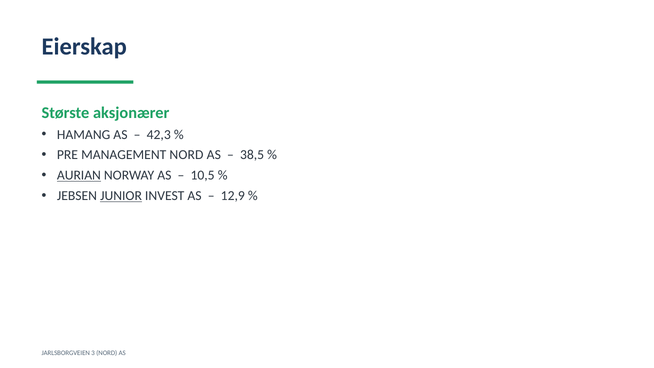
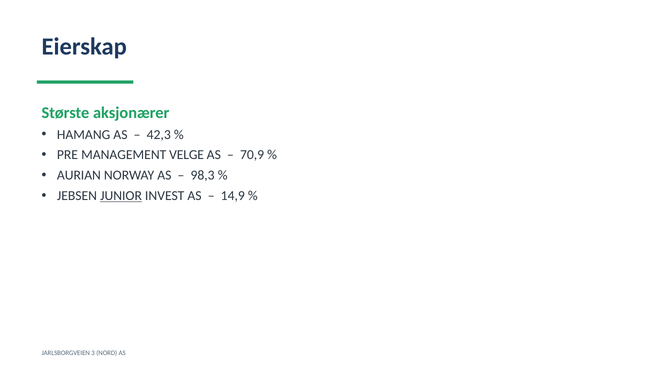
MANAGEMENT NORD: NORD -> VELGE (187, 155)
38,5: 38,5 -> 70,9 (252, 155)
AURIAN underline: present -> none (79, 175)
10,5: 10,5 -> 98,3 (203, 175)
12,9: 12,9 -> 14,9 (233, 196)
